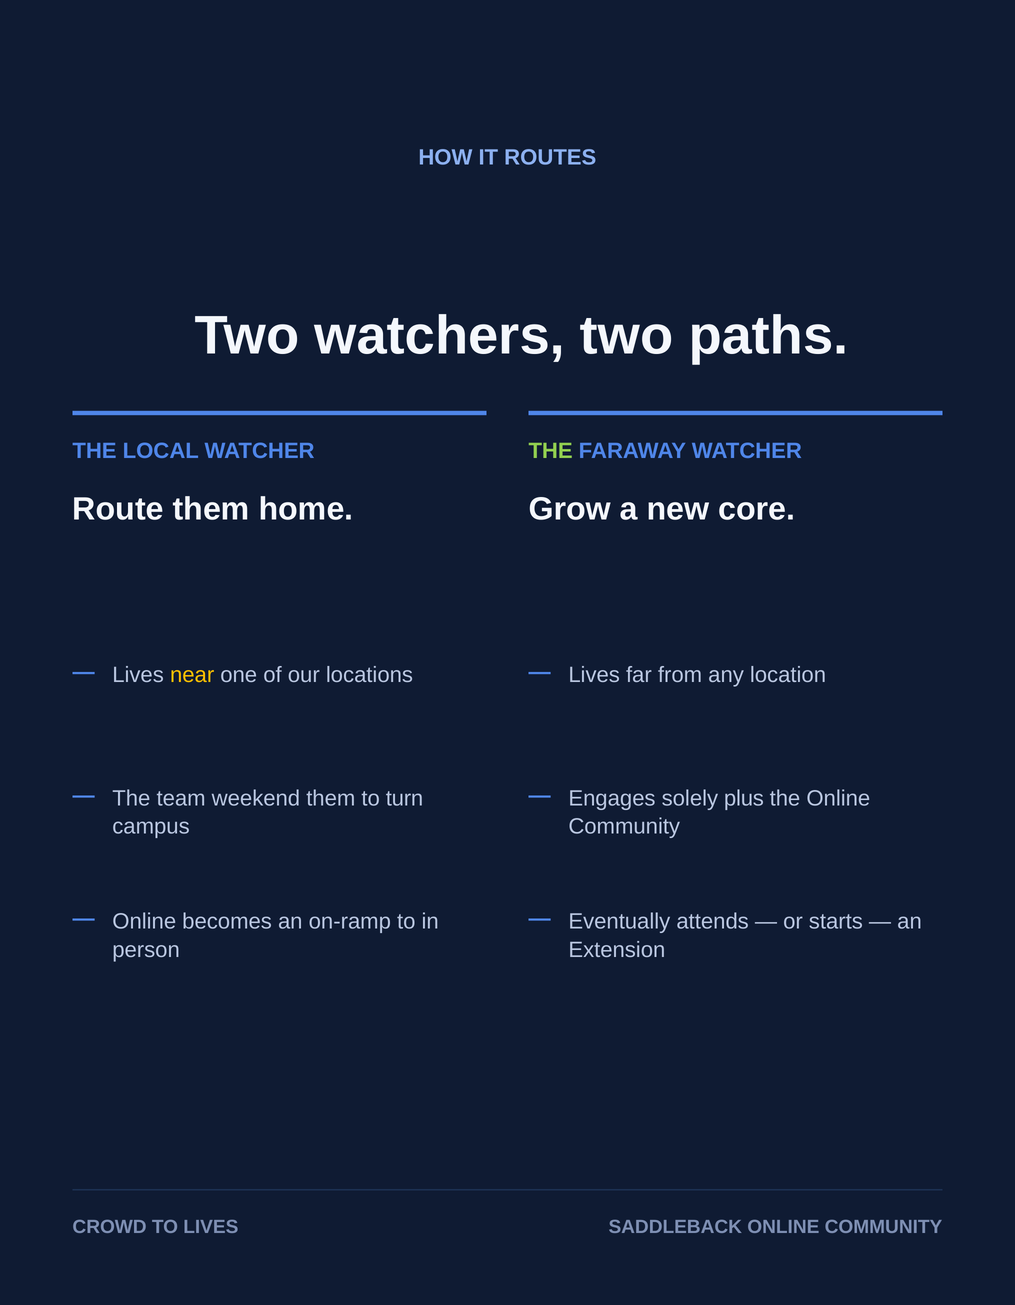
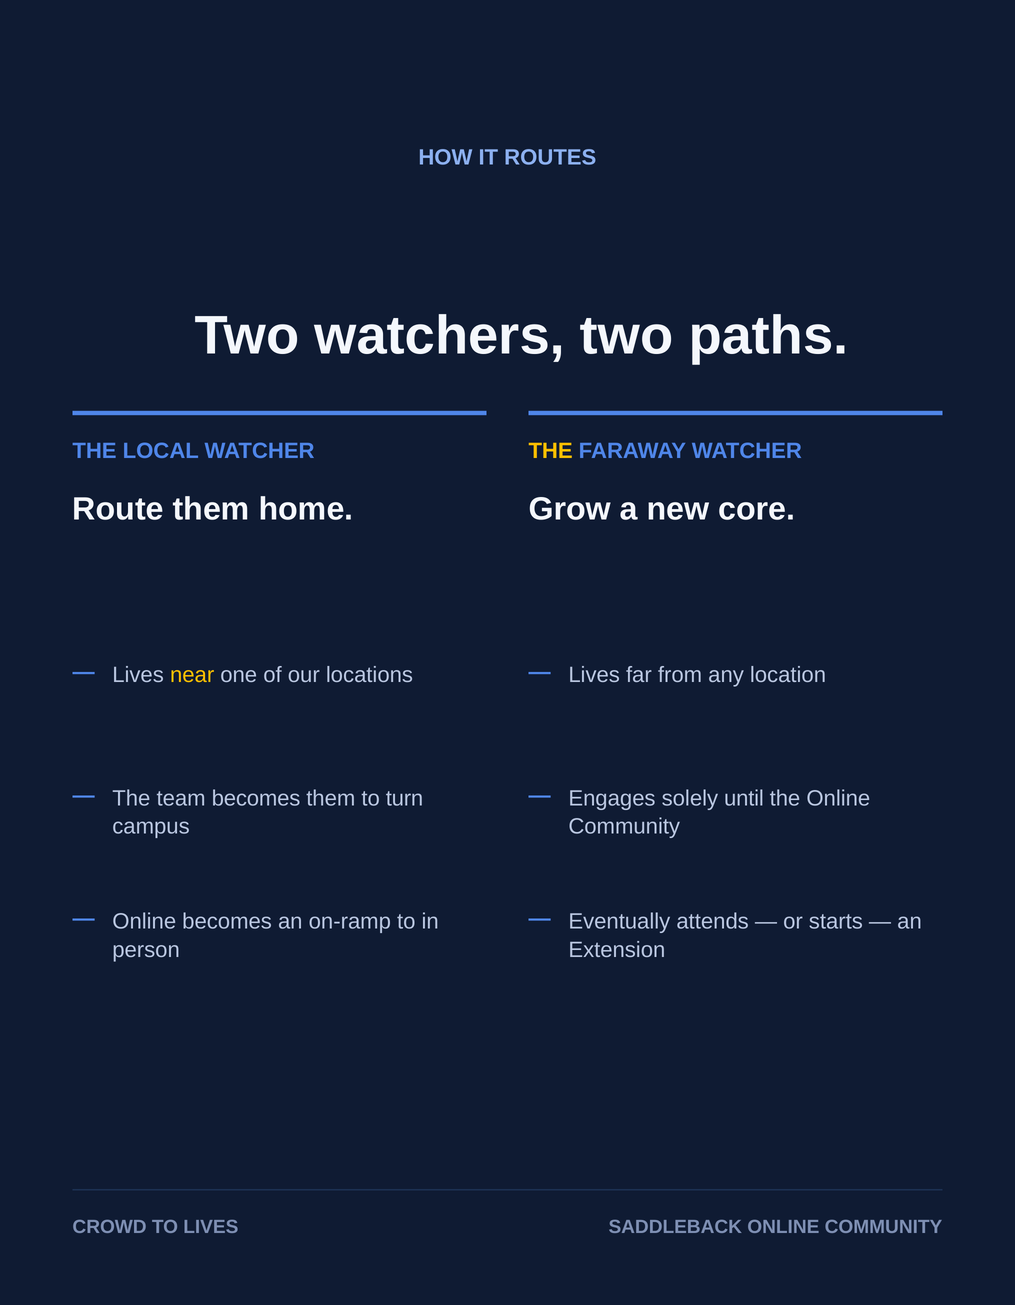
THE colour: light green -> yellow (551, 451)
team weekend: weekend -> becomes (256, 798)
plus: plus -> until (744, 798)
